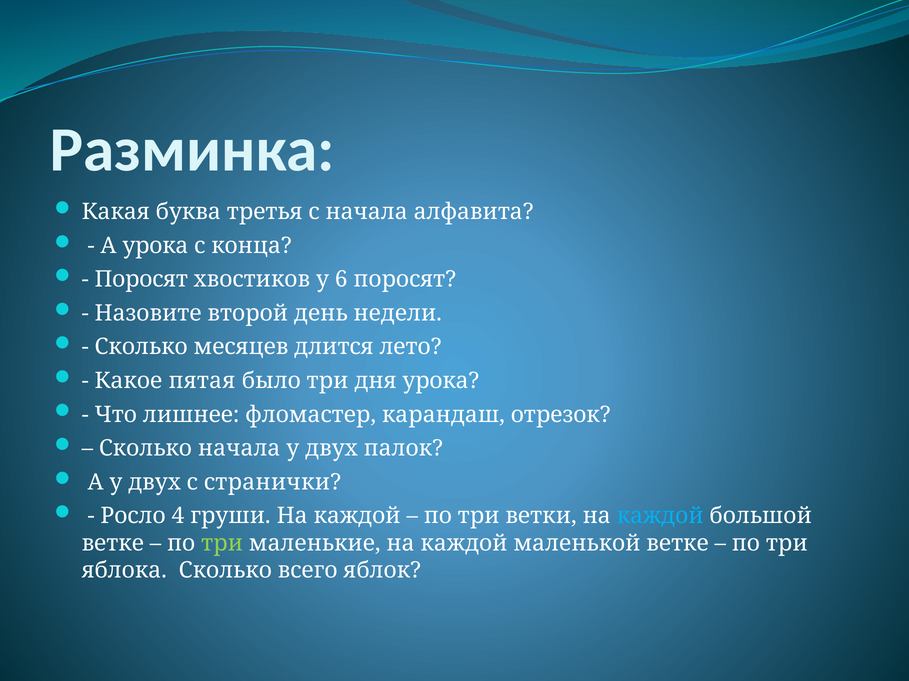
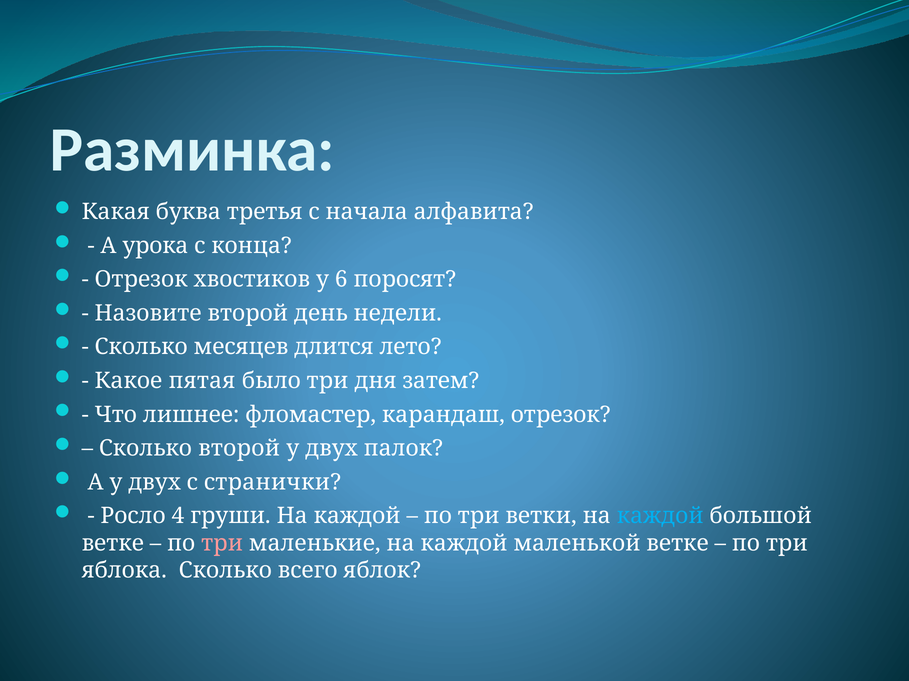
Поросят: Поросят -> Отрезок (141, 280)
дня урока: урока -> затем (441, 381)
Сколько начала: начала -> второй (239, 449)
три colour: light green -> pink (222, 544)
